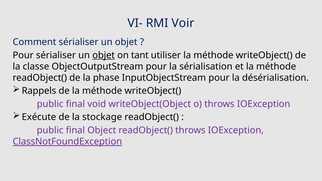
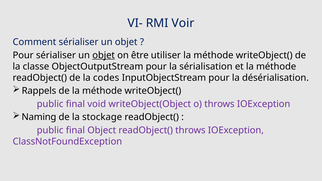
tant: tant -> être (140, 55)
phase: phase -> codes (106, 78)
Exécute: Exécute -> Naming (39, 117)
ClassNotFoundException underline: present -> none (67, 142)
